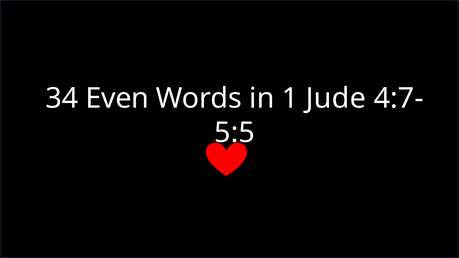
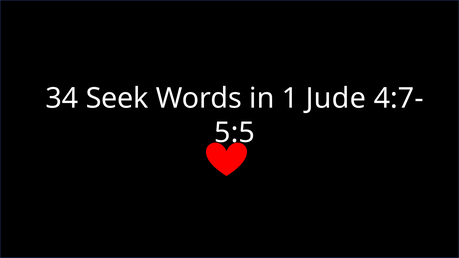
Even: Even -> Seek (117, 98)
